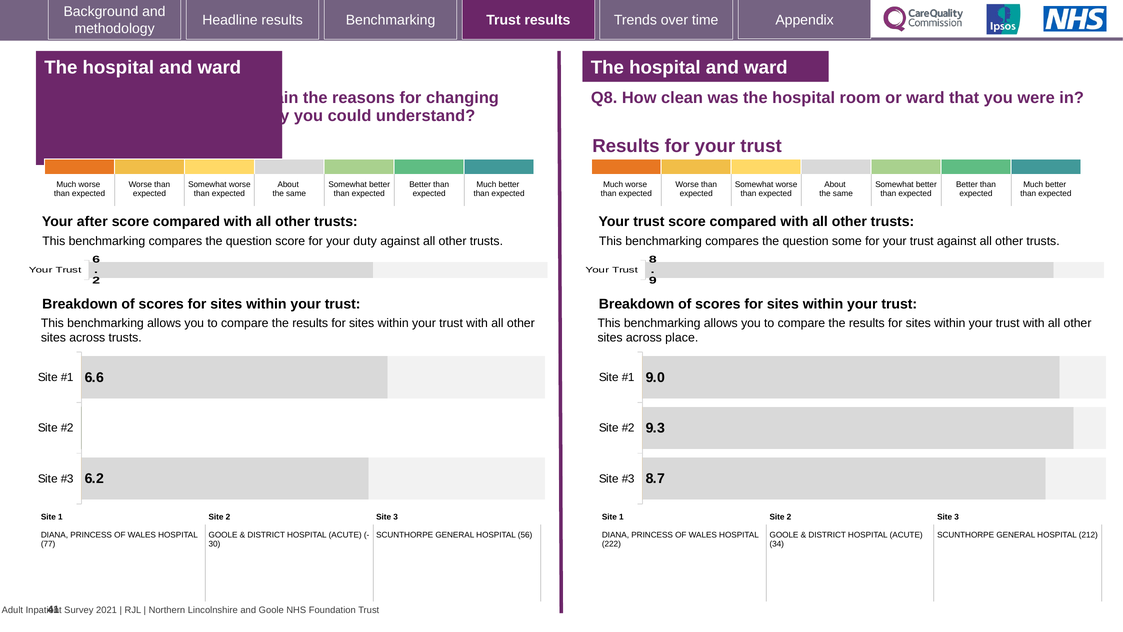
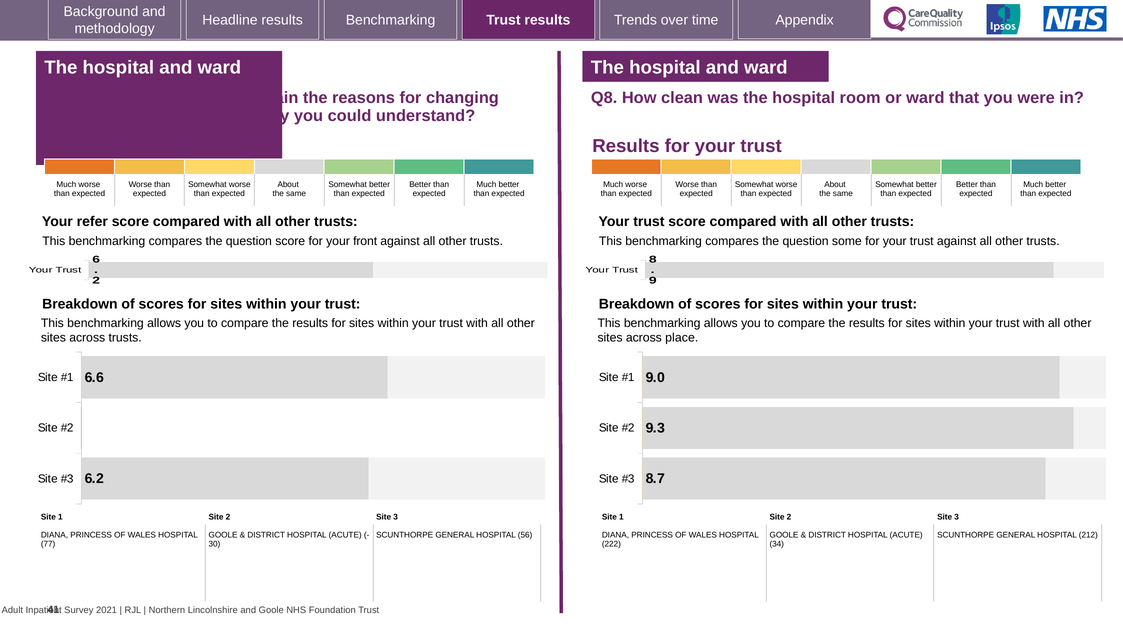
after: after -> refer (92, 221)
duty: duty -> front (365, 241)
